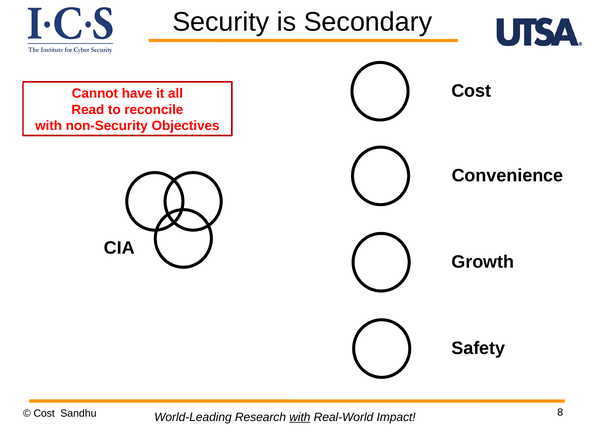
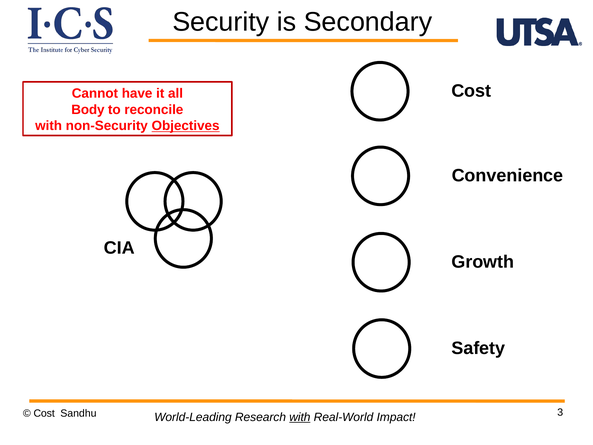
Read: Read -> Body (88, 110)
Objectives underline: none -> present (186, 126)
8: 8 -> 3 (560, 412)
